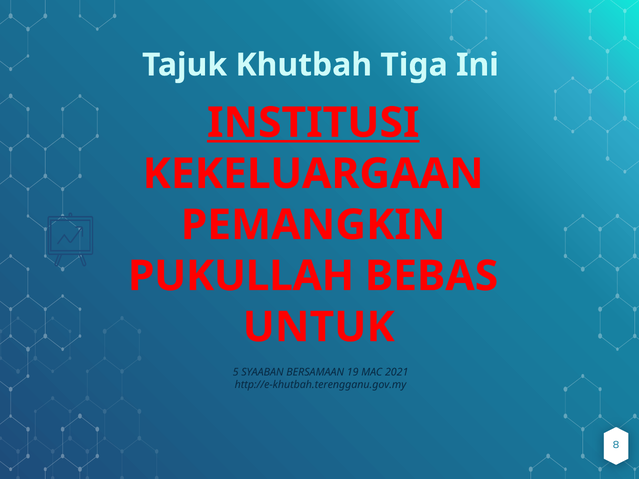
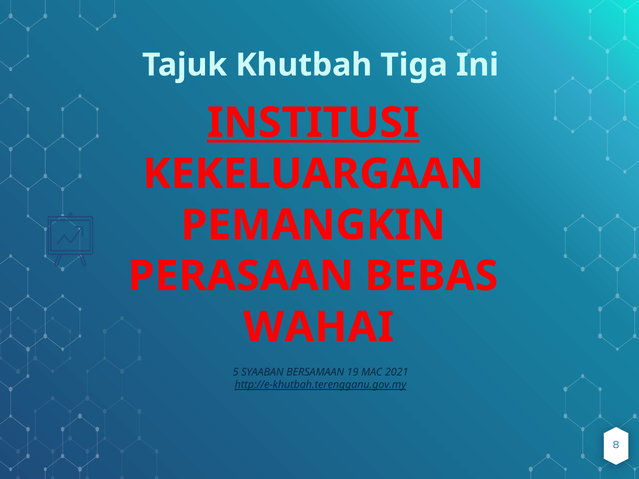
PUKULLAH: PUKULLAH -> PERASAAN (241, 276)
UNTUK: UNTUK -> WAHAI (319, 327)
http://e-khutbah.terengganu.gov.my underline: none -> present (320, 385)
